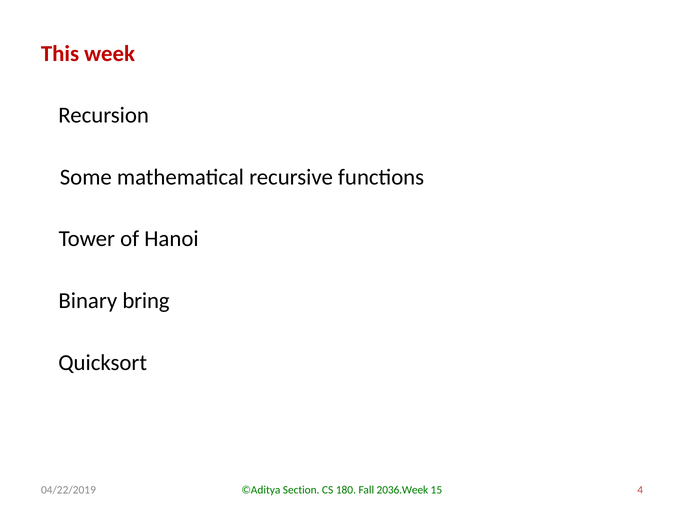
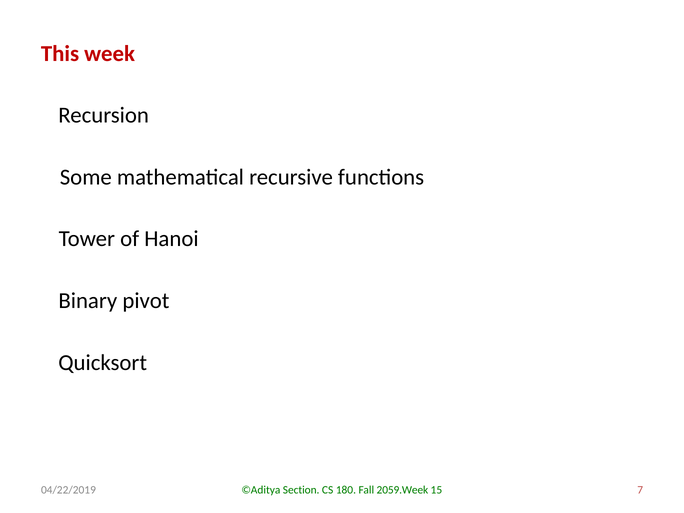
bring: bring -> pivot (146, 301)
2036.Week: 2036.Week -> 2059.Week (402, 490)
4: 4 -> 7 (640, 490)
